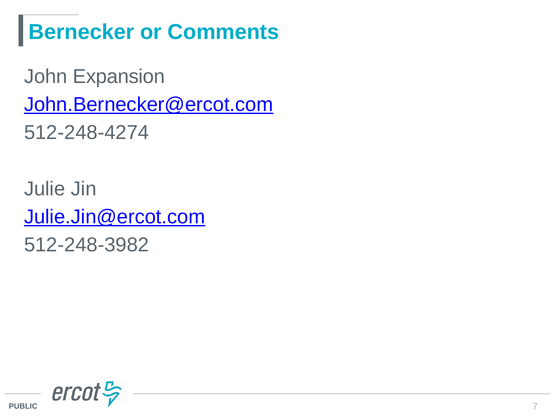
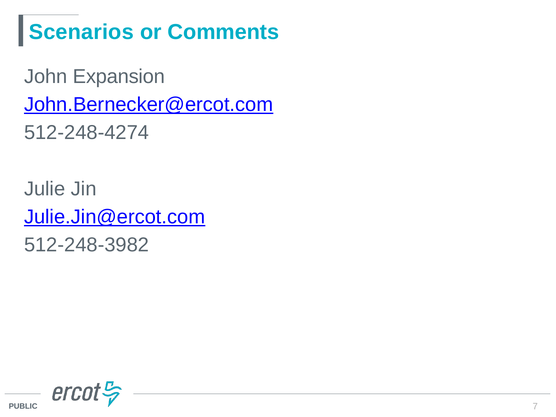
Bernecker: Bernecker -> Scenarios (81, 32)
